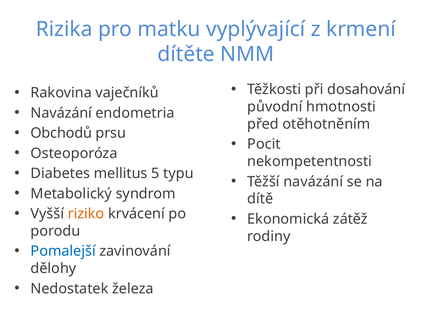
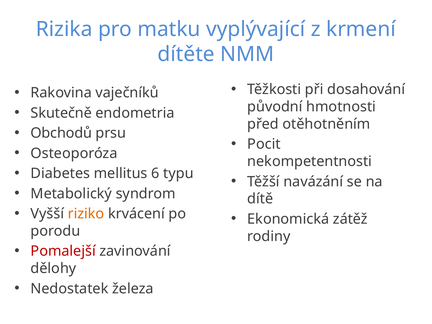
Navázání: Navázání -> Skutečně (61, 113)
5: 5 -> 6 (155, 173)
Pomalejší colour: blue -> red (63, 251)
